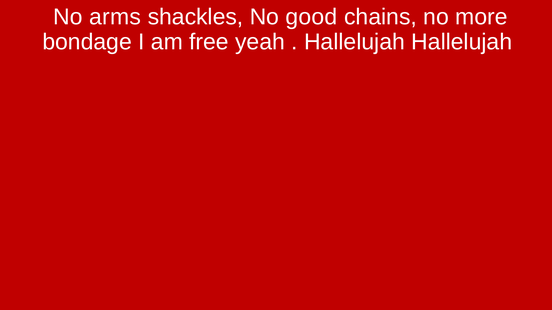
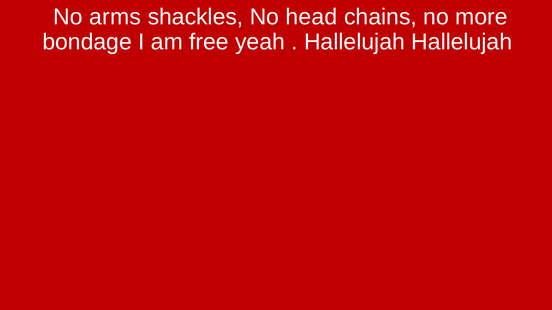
good: good -> head (312, 17)
